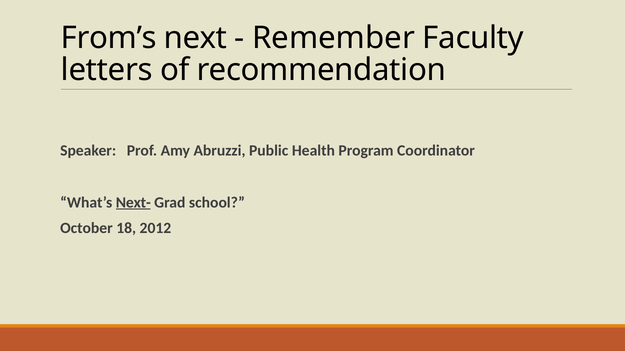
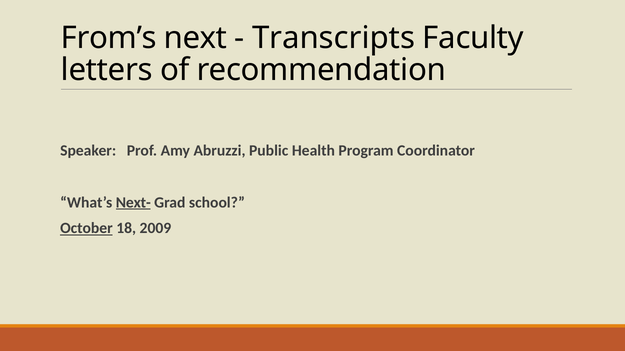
Remember: Remember -> Transcripts (334, 38)
October underline: none -> present (86, 229)
2012: 2012 -> 2009 (155, 229)
